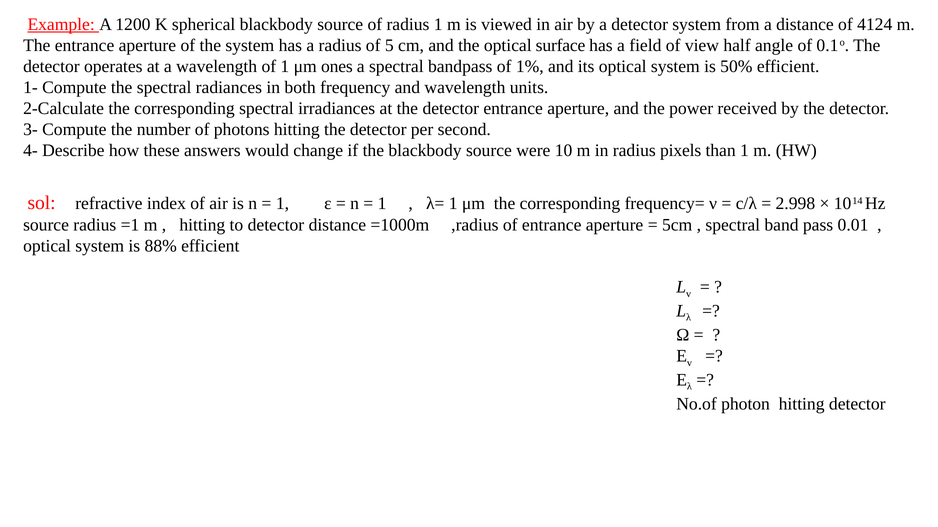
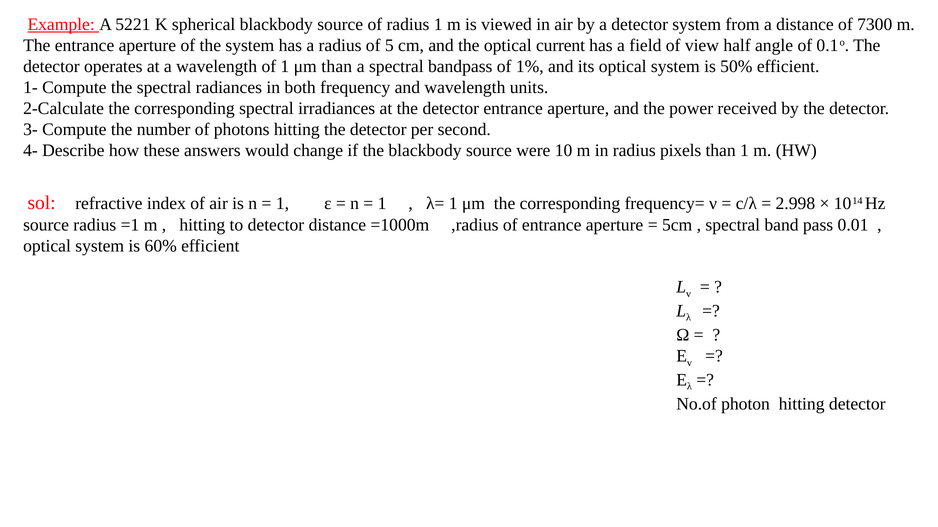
1200: 1200 -> 5221 (133, 24)
4124: 4124 -> 7300 (875, 24)
surface: surface -> current (561, 45)
μm ones: ones -> than (337, 66)
88%: 88% -> 60% (161, 246)
